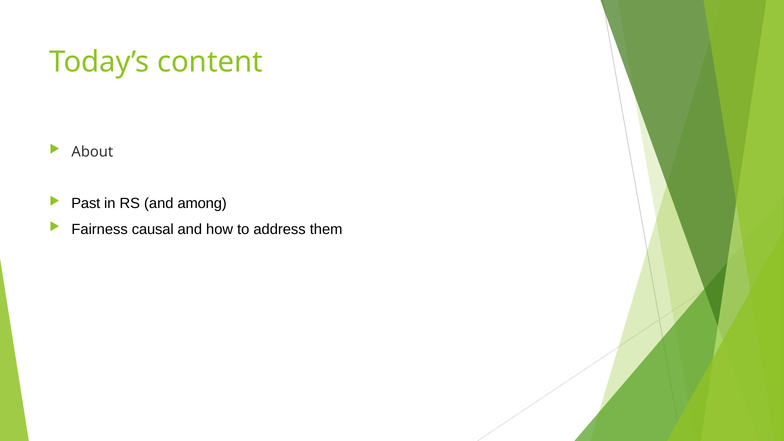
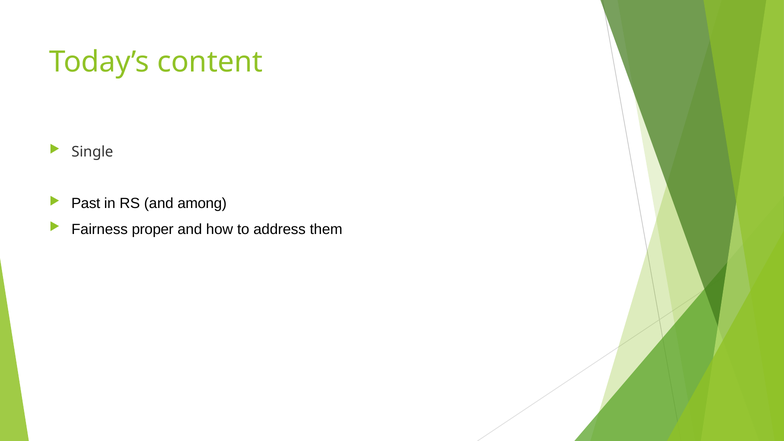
About: About -> Single (92, 152)
causal: causal -> proper (153, 229)
